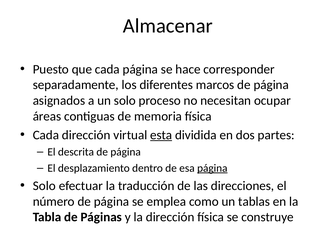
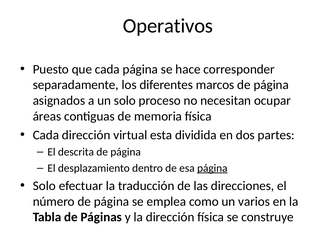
Almacenar: Almacenar -> Operativos (168, 26)
esta underline: present -> none (161, 135)
tablas: tablas -> varios (254, 201)
